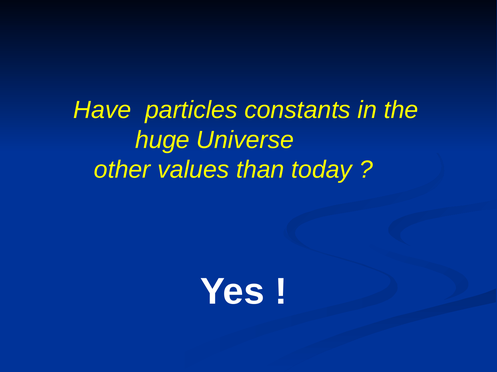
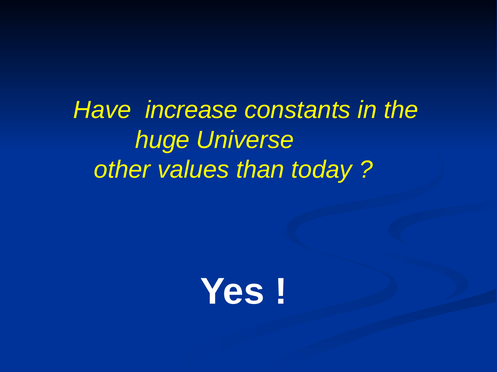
particles: particles -> increase (191, 110)
